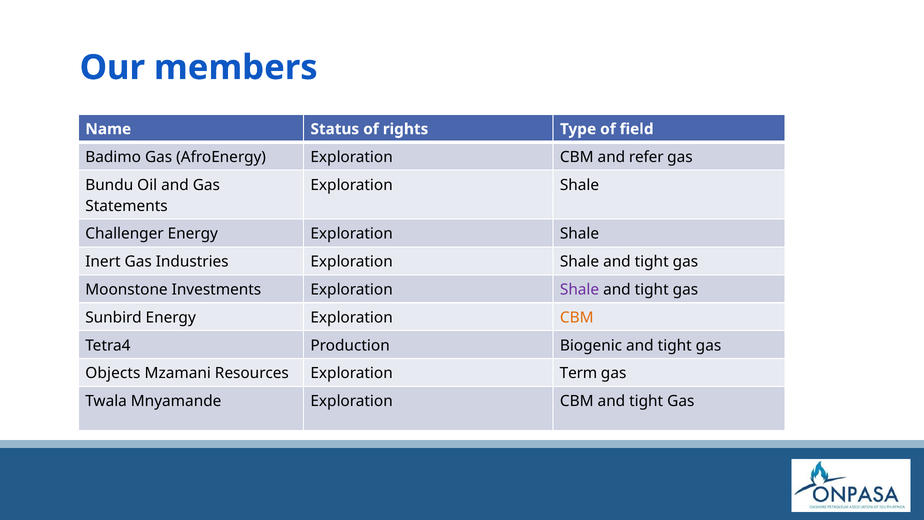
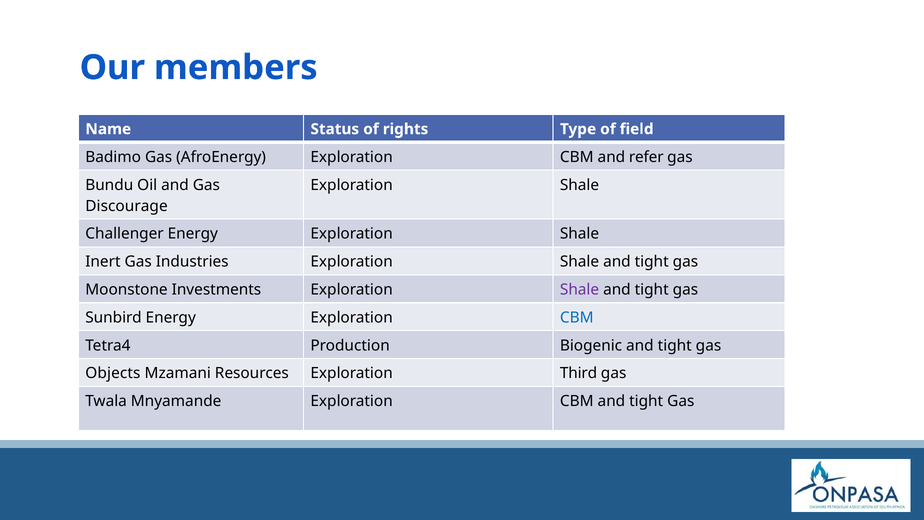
Statements: Statements -> Discourage (127, 206)
CBM colour: orange -> blue (577, 317)
Term: Term -> Third (579, 373)
